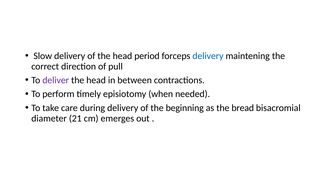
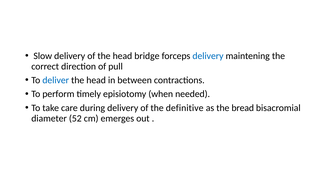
period: period -> bridge (147, 56)
deliver colour: purple -> blue (56, 80)
beginning: beginning -> definitive (185, 108)
21: 21 -> 52 (75, 118)
